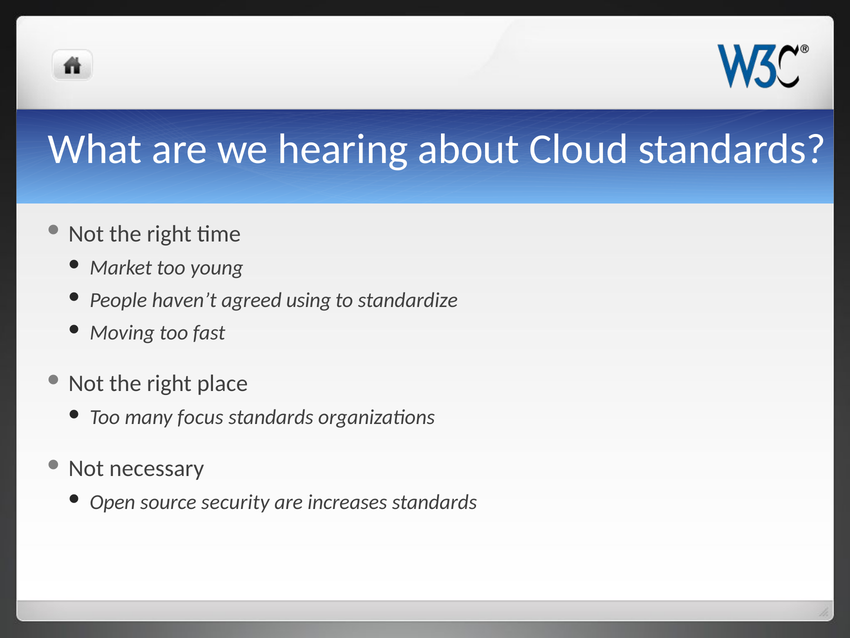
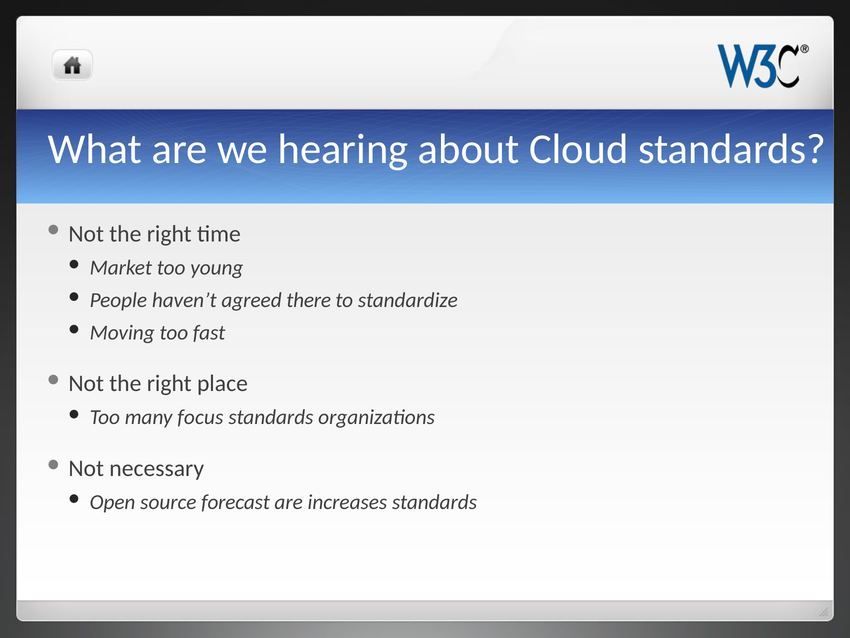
using: using -> there (309, 300)
security: security -> forecast (236, 502)
